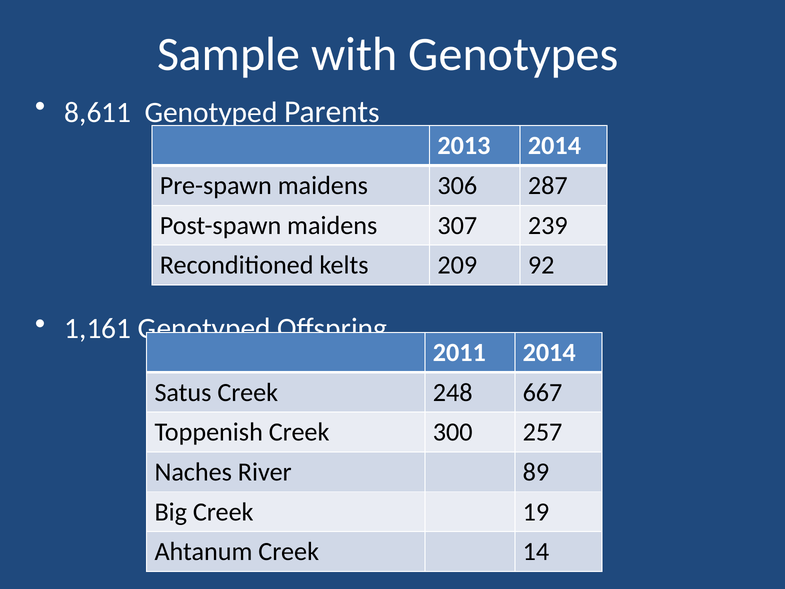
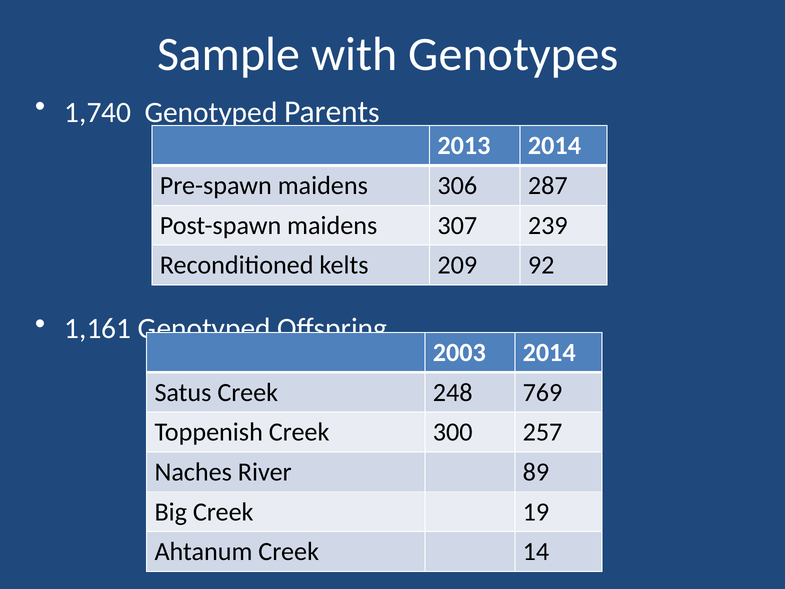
8,611: 8,611 -> 1,740 (98, 112)
2011: 2011 -> 2003 (459, 352)
667: 667 -> 769 (542, 392)
